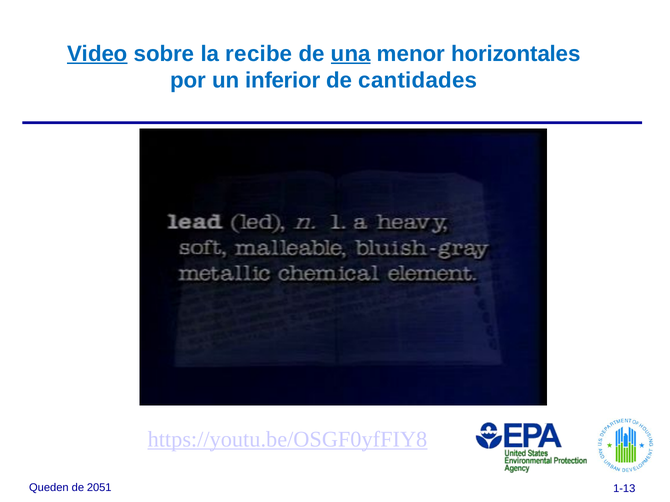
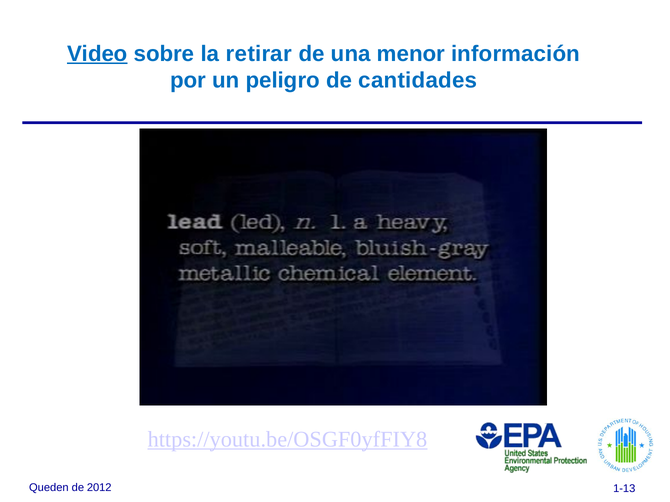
recibe: recibe -> retirar (259, 54)
una underline: present -> none (351, 54)
horizontales: horizontales -> información (516, 54)
inferior: inferior -> peligro (283, 81)
2051: 2051 -> 2012 (99, 488)
